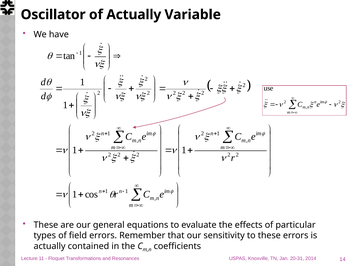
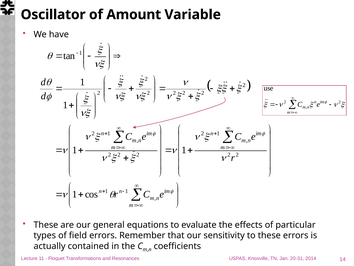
of Actually: Actually -> Amount (134, 15)
